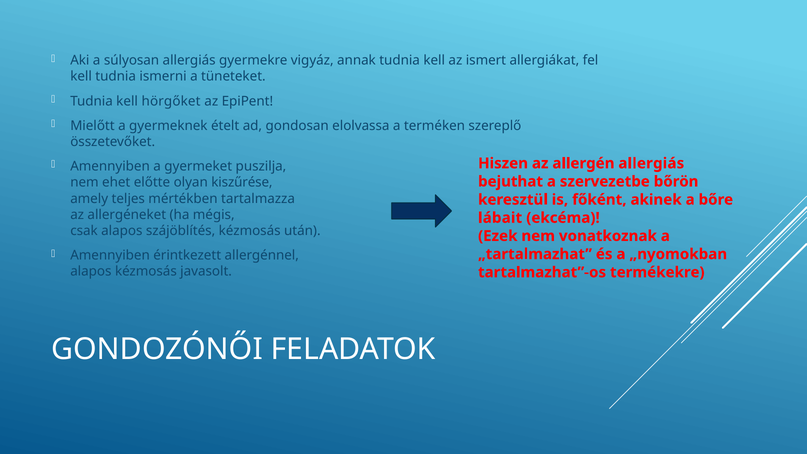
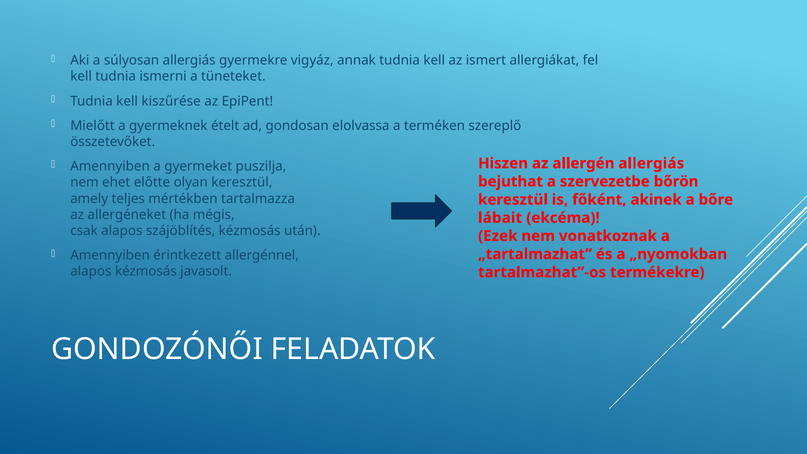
hörgőket: hörgőket -> kiszűrése (171, 101)
olyan kiszűrése: kiszűrése -> keresztül (242, 182)
